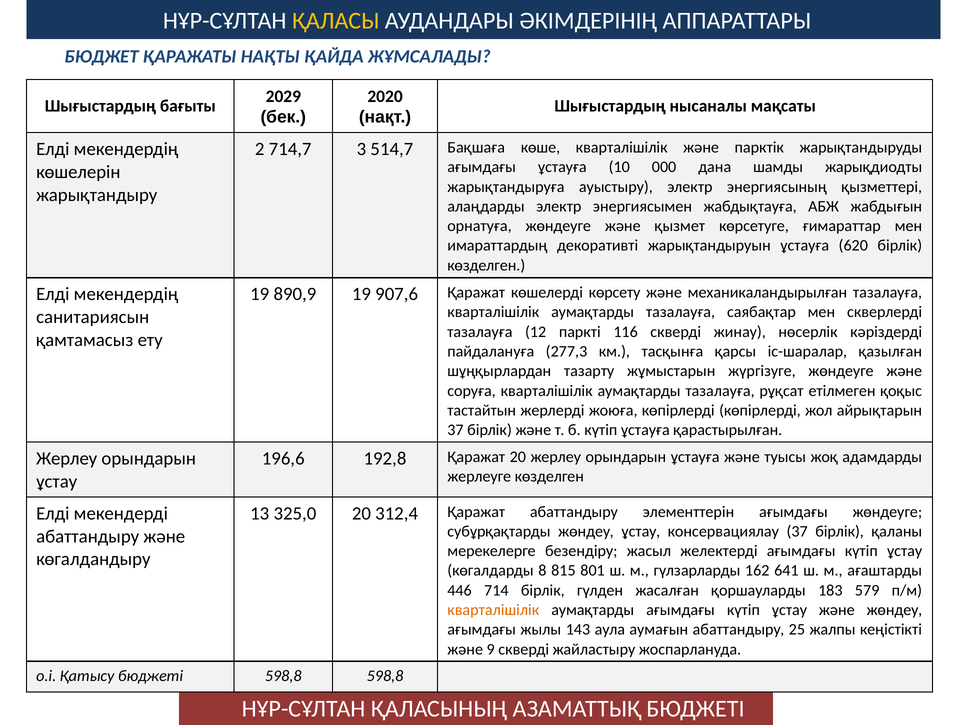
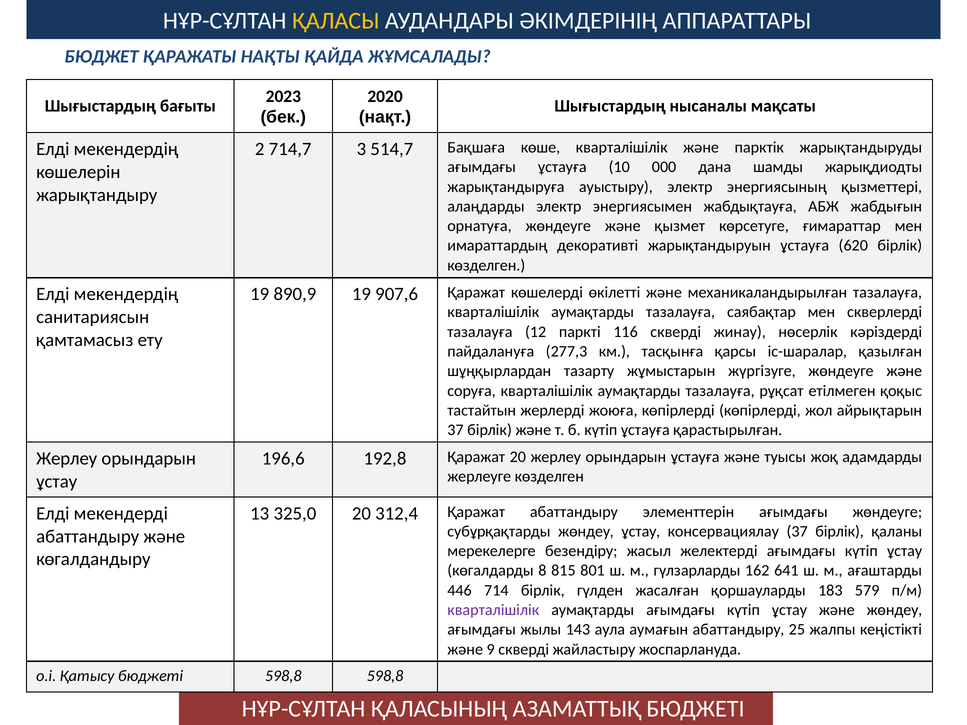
2029: 2029 -> 2023 (283, 96)
көрсету: көрсету -> өкілетті (615, 293)
кварталішілік colour: orange -> purple (493, 610)
